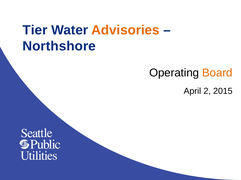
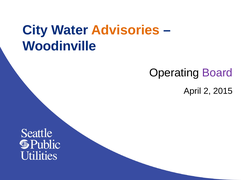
Tier: Tier -> City (35, 30)
Northshore: Northshore -> Woodinville (59, 46)
Board colour: orange -> purple (217, 73)
